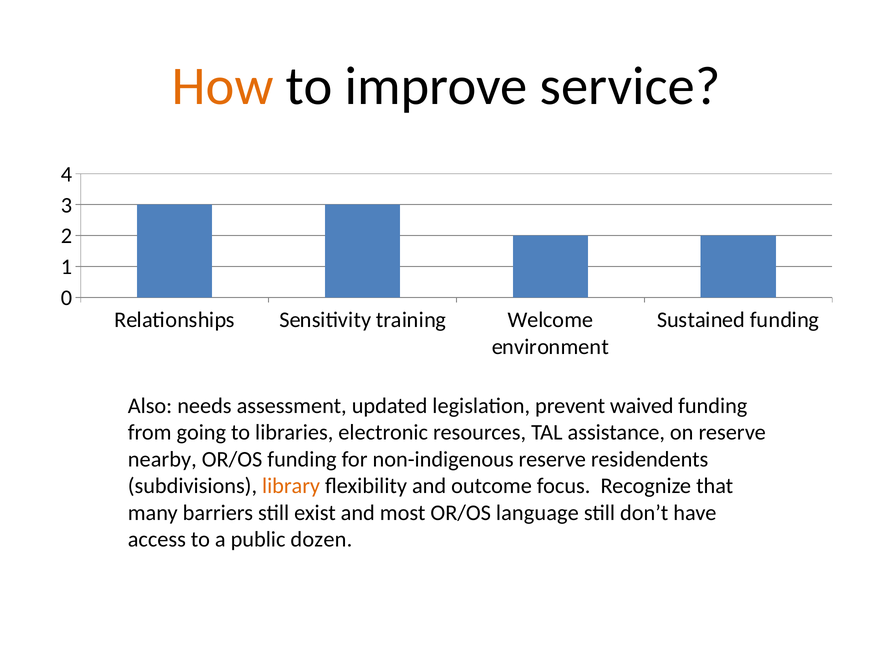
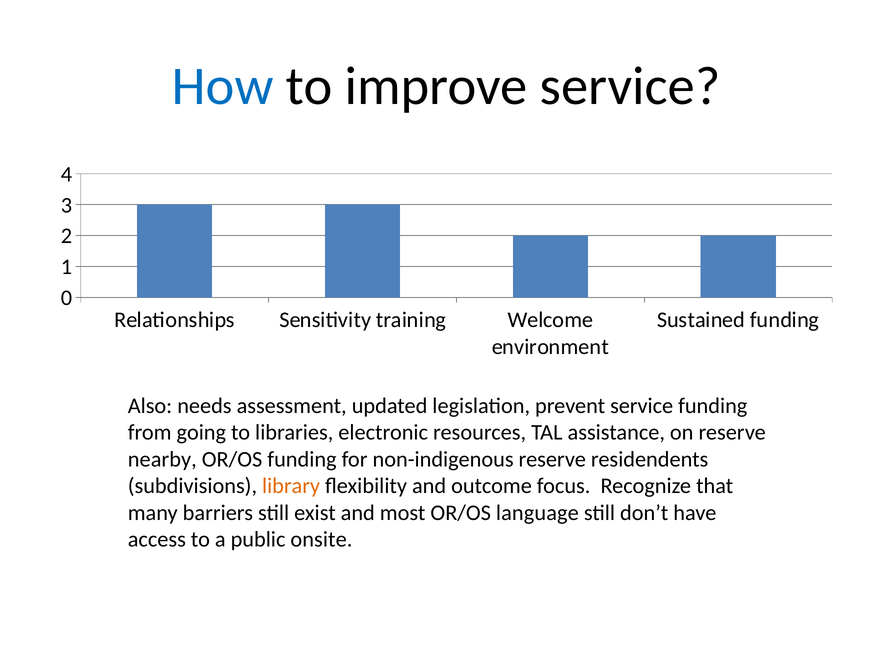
How colour: orange -> blue (223, 86)
prevent waived: waived -> service (642, 406)
dozen: dozen -> onsite (321, 540)
